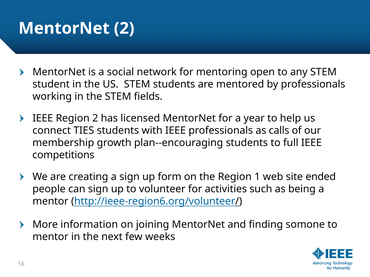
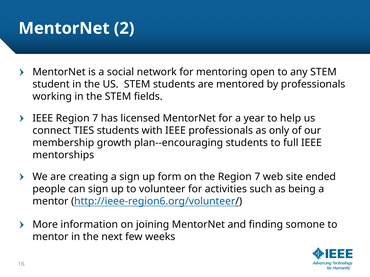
IEEE Region 2: 2 -> 7 (95, 118)
calls: calls -> only (279, 131)
competitions: competitions -> mentorships (63, 155)
the Region 1: 1 -> 7 (257, 177)
